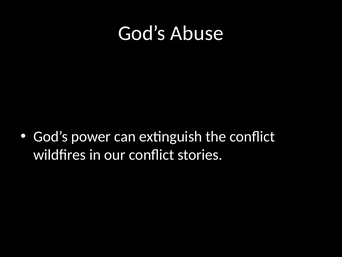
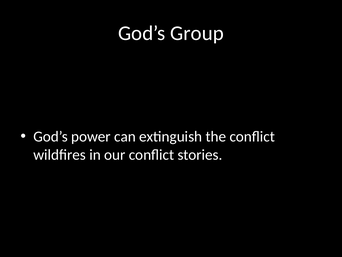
Abuse: Abuse -> Group (197, 33)
